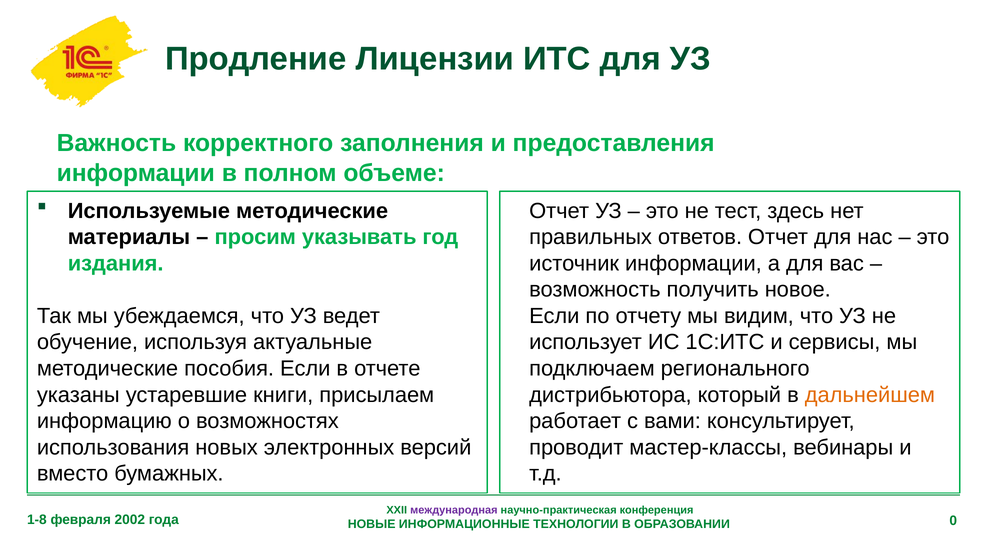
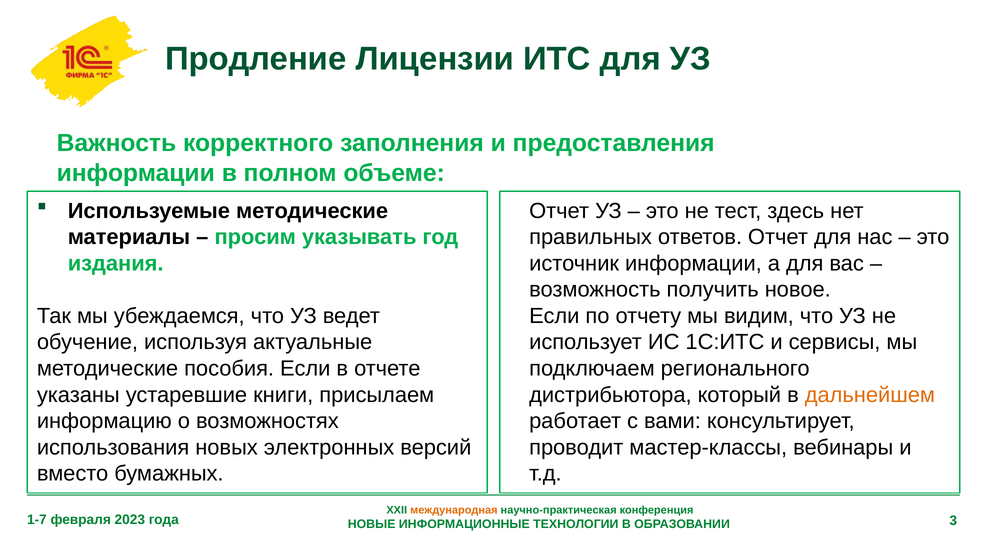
международная colour: purple -> orange (454, 510)
1-8: 1-8 -> 1-7 (37, 520)
2002: 2002 -> 2023 (130, 520)
0: 0 -> 3 (953, 521)
